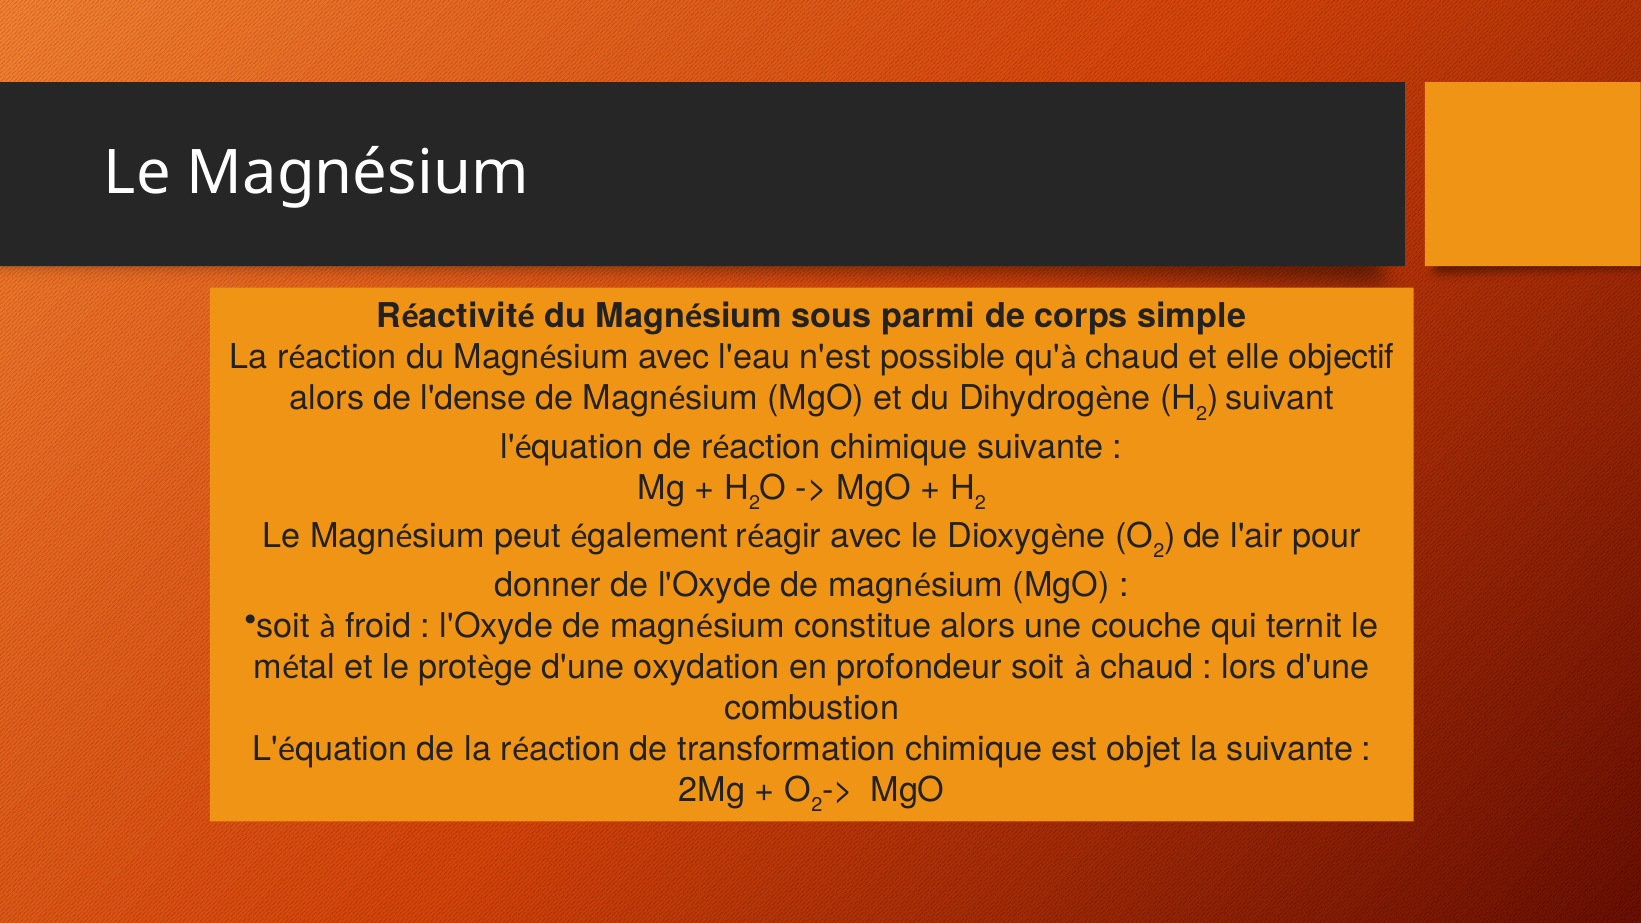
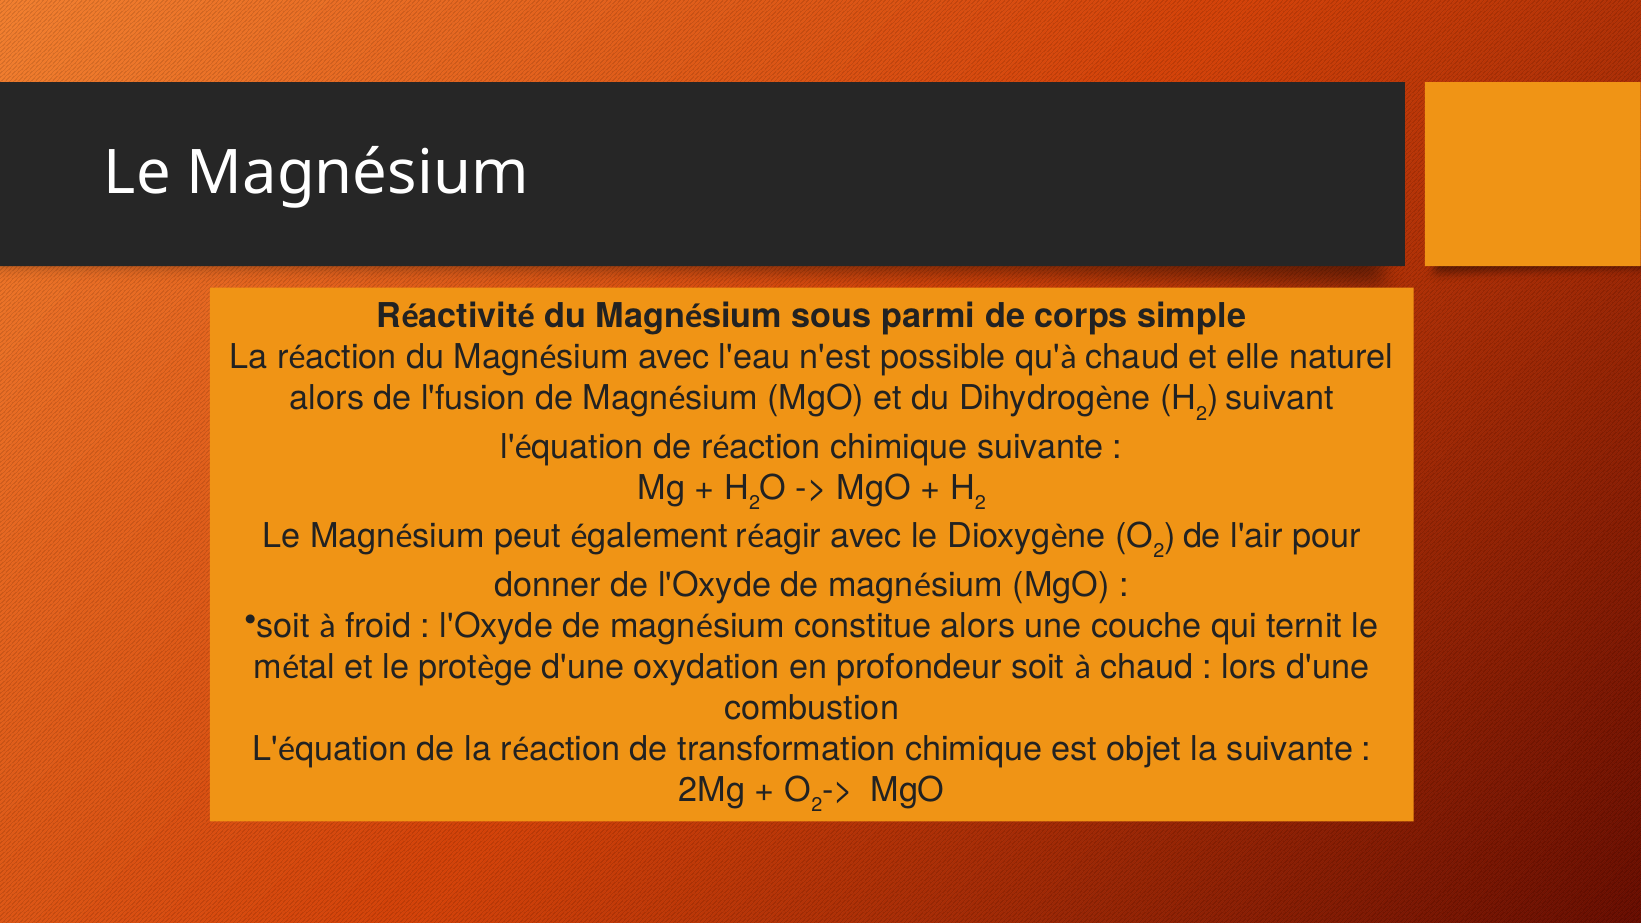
objectif: objectif -> naturel (1341, 358)
l'dense: l'dense -> l'fusion (474, 399)
